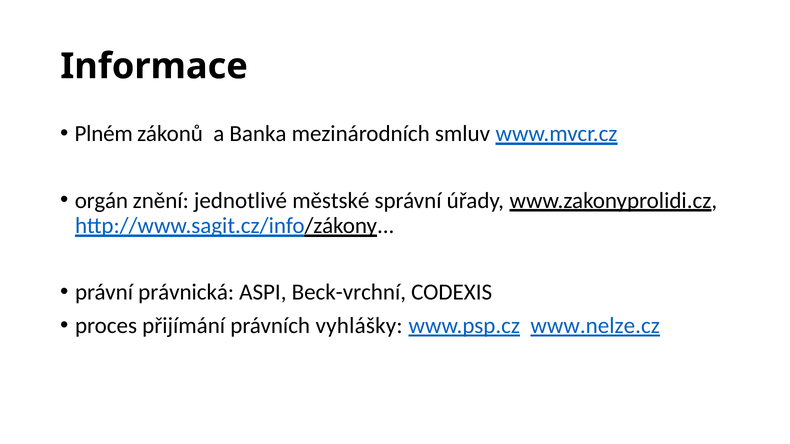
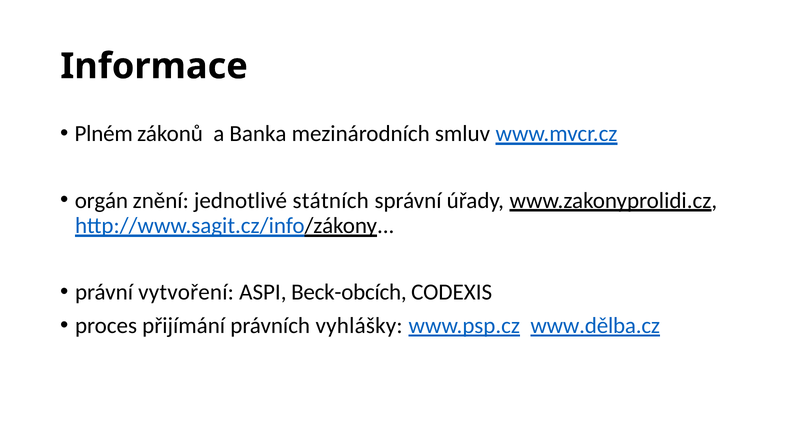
městské: městské -> státních (331, 201)
právnická: právnická -> vytvoření (186, 292)
Beck-vrchní: Beck-vrchní -> Beck-obcích (349, 292)
www.nelze.cz: www.nelze.cz -> www.dělba.cz (595, 326)
